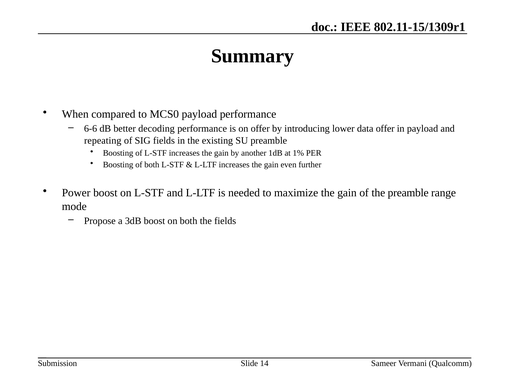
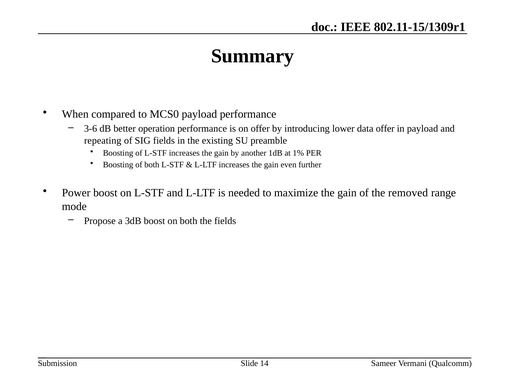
6-6: 6-6 -> 3-6 (91, 129)
decoding: decoding -> operation (157, 129)
the preamble: preamble -> removed (408, 193)
